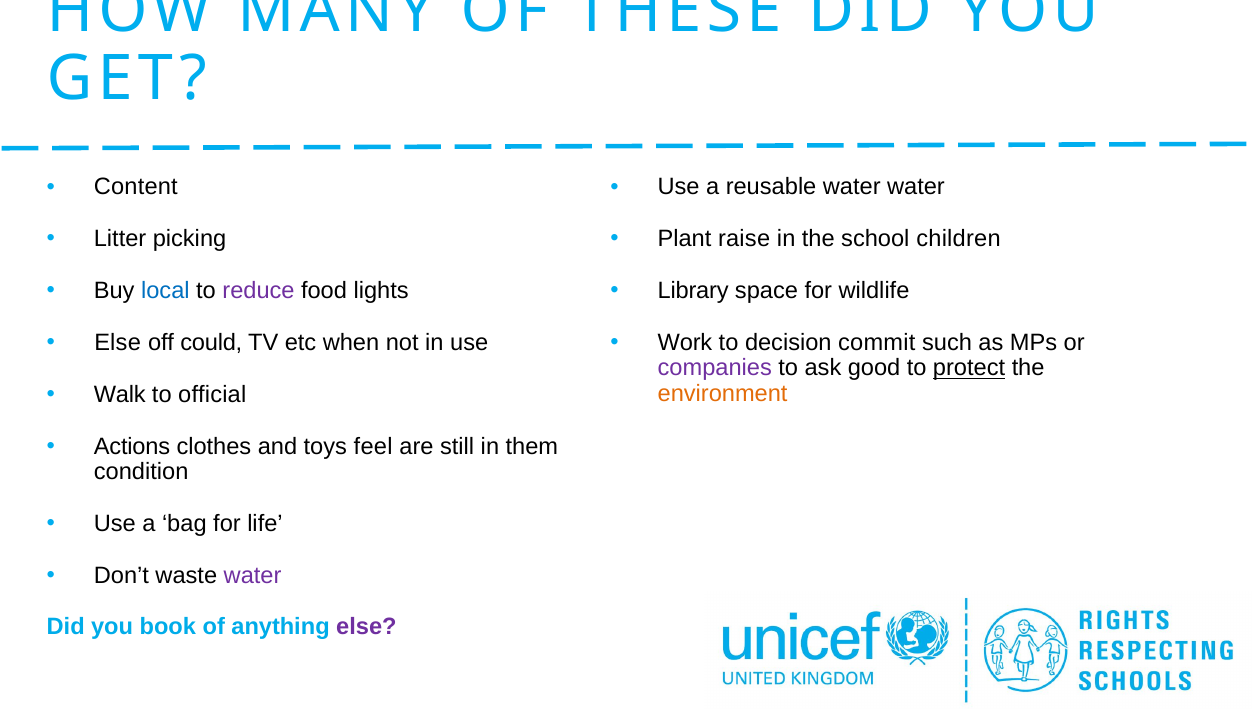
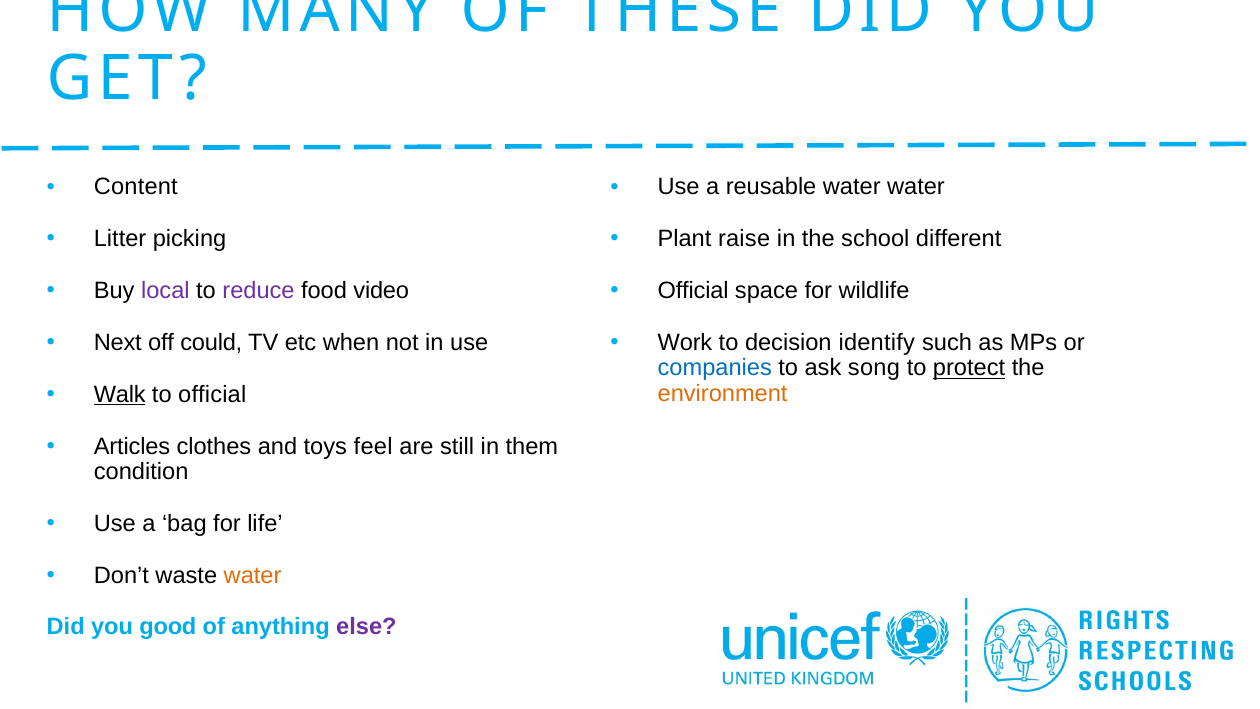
children: children -> different (959, 239)
local colour: blue -> purple (165, 291)
lights: lights -> video (381, 291)
Library: Library -> Official (693, 291)
Else: Else -> Next (118, 342)
commit: commit -> identify (877, 342)
companies colour: purple -> blue (715, 368)
good: good -> song (874, 368)
Walk underline: none -> present (120, 394)
Actions: Actions -> Articles (132, 446)
water colour: purple -> orange (253, 575)
book: book -> good (168, 627)
